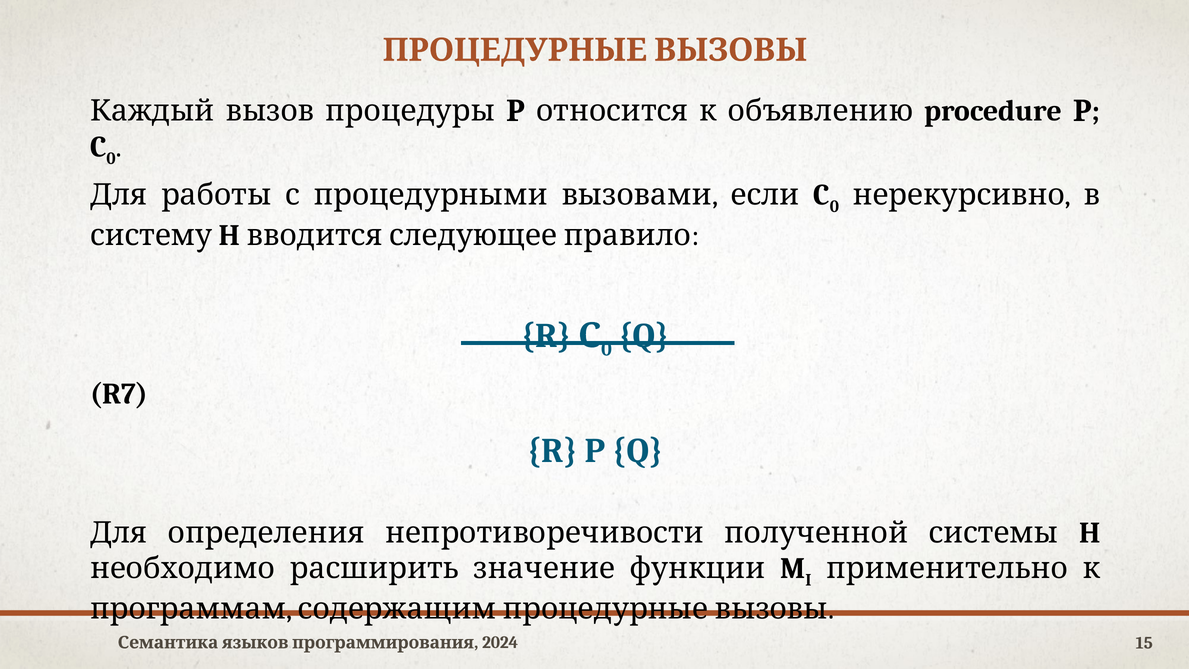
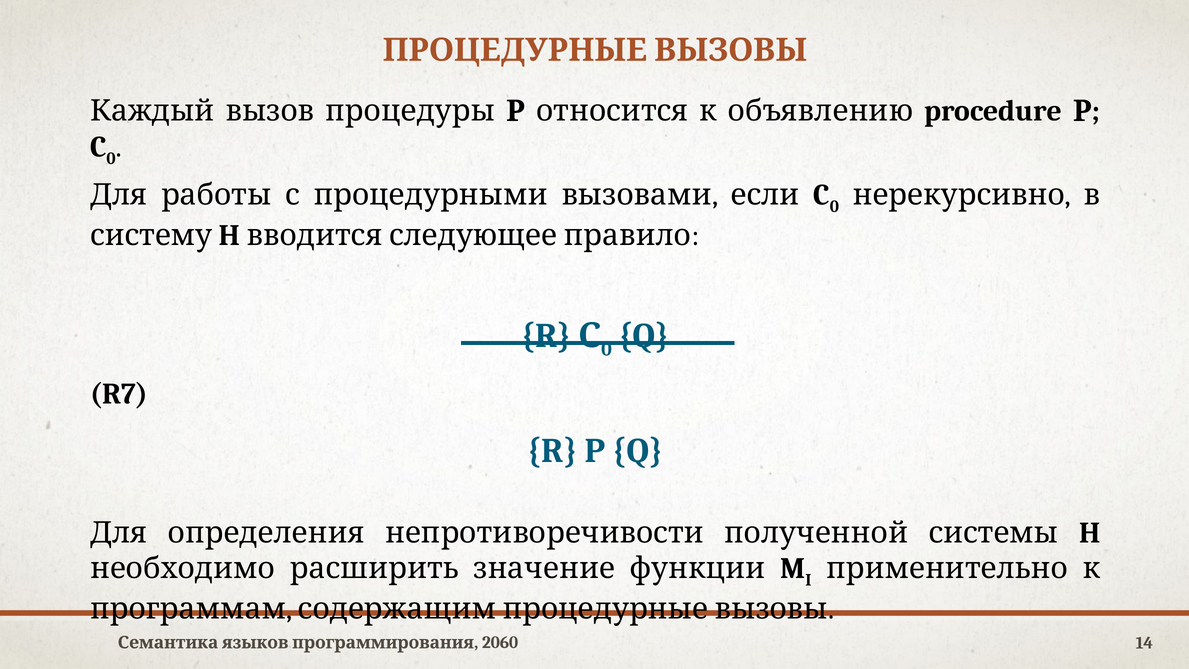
2024: 2024 -> 2060 (500, 642)
15: 15 -> 14 (1144, 643)
